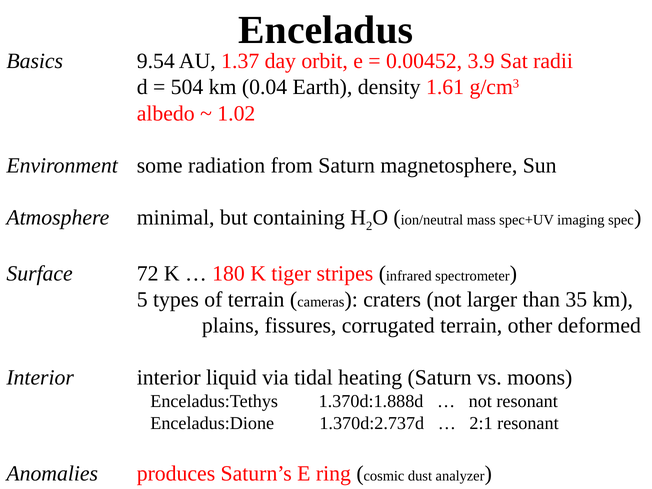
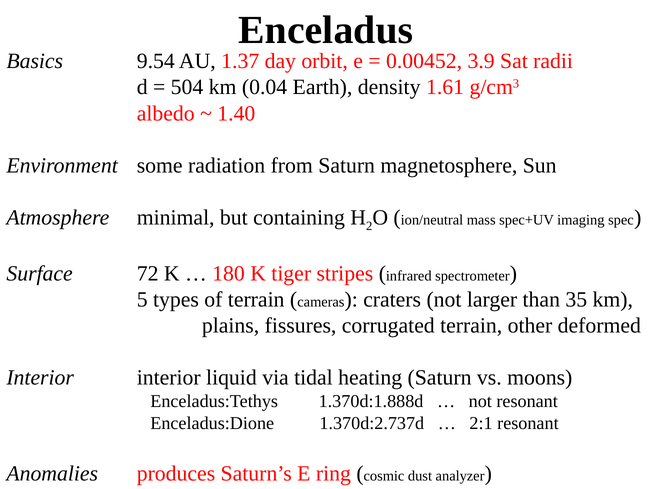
1.02: 1.02 -> 1.40 (236, 113)
